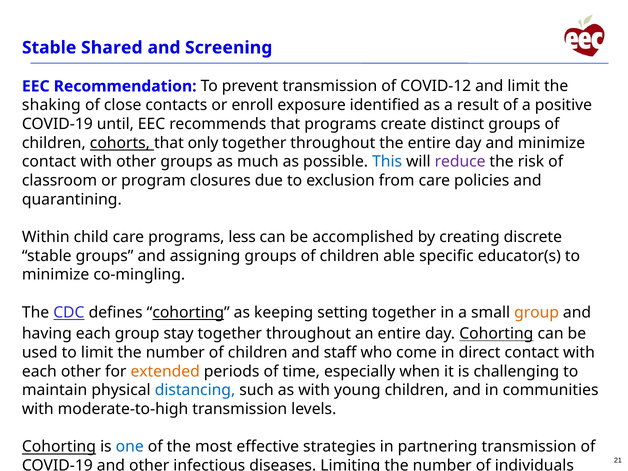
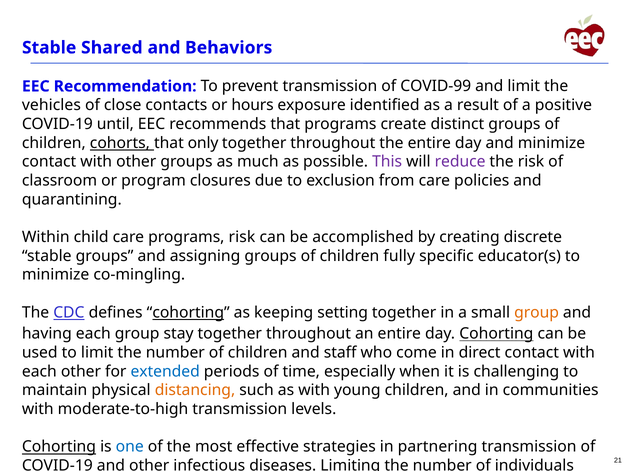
Screening: Screening -> Behaviors (229, 48)
COVID-12: COVID-12 -> COVID-99 (436, 86)
shaking: shaking -> vehicles (51, 105)
enroll: enroll -> hours (253, 105)
This colour: blue -> purple (387, 162)
programs less: less -> risk (242, 237)
able: able -> fully (399, 256)
extended colour: orange -> blue (165, 371)
distancing colour: blue -> orange (195, 390)
